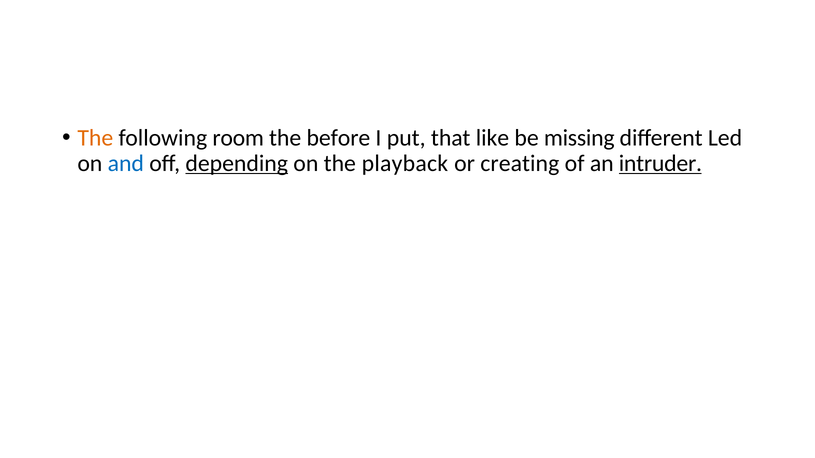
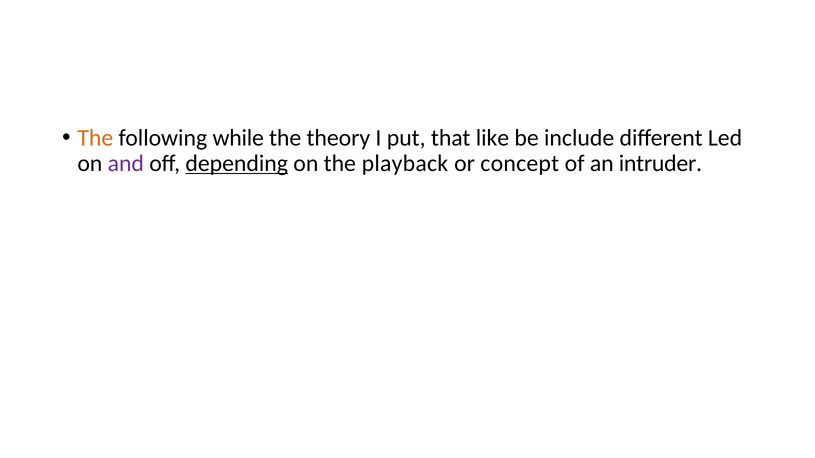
room: room -> while (238, 138)
before: before -> theory (338, 138)
missing: missing -> include (579, 138)
and colour: blue -> purple (126, 163)
creating: creating -> concept (520, 163)
intruder underline: present -> none (660, 163)
